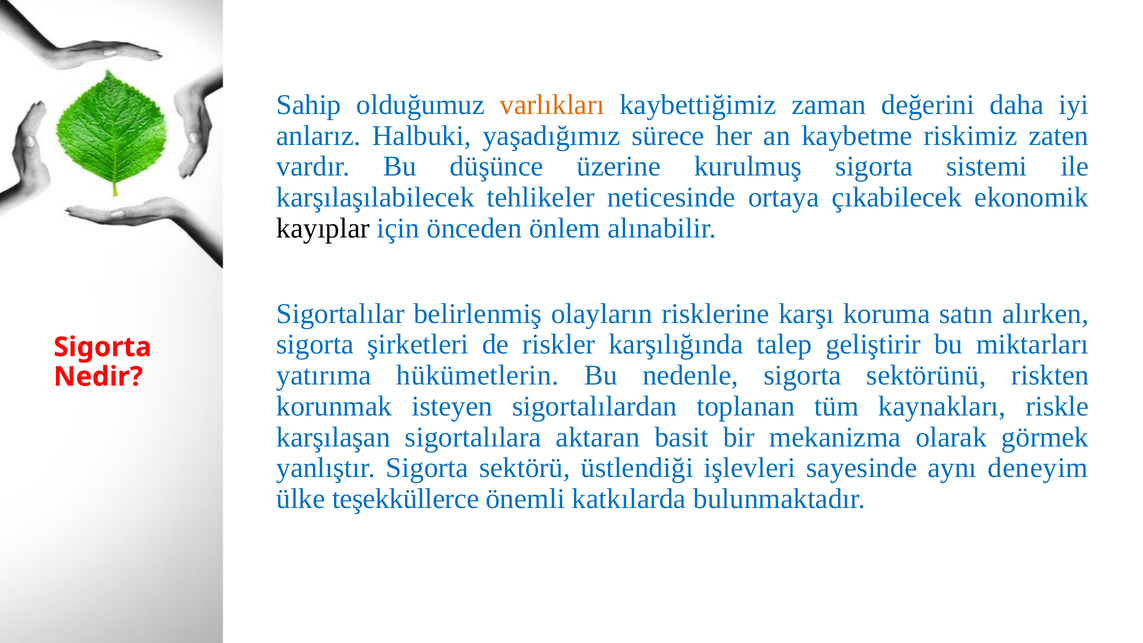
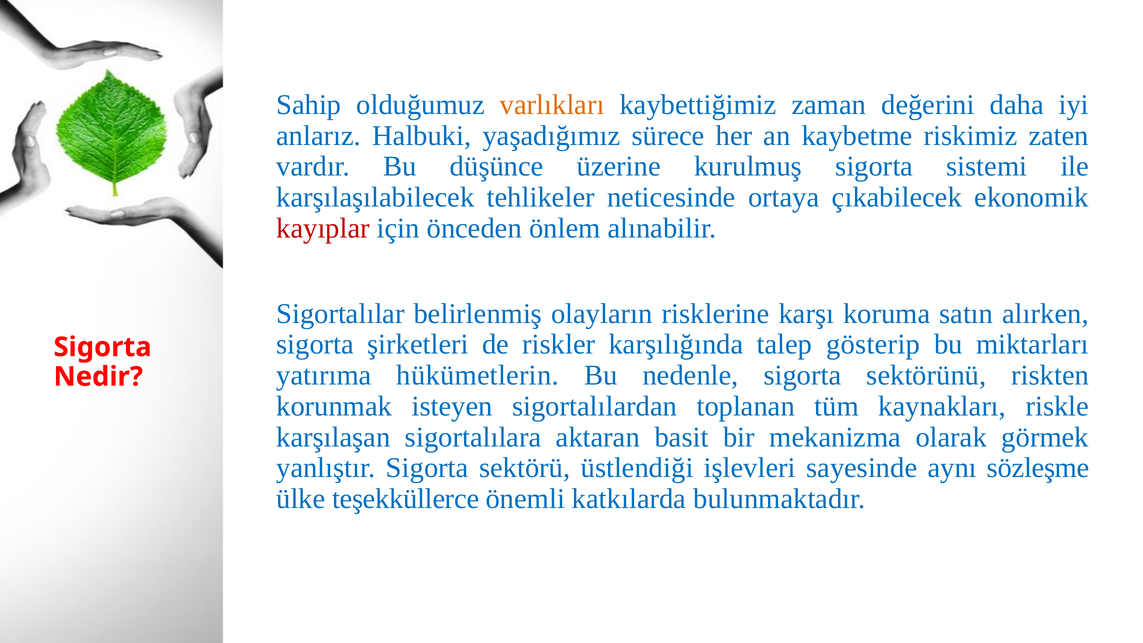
kayıplar colour: black -> red (323, 228)
geliştirir: geliştirir -> gösterip (873, 344)
deneyim: deneyim -> sözleşme (1038, 468)
